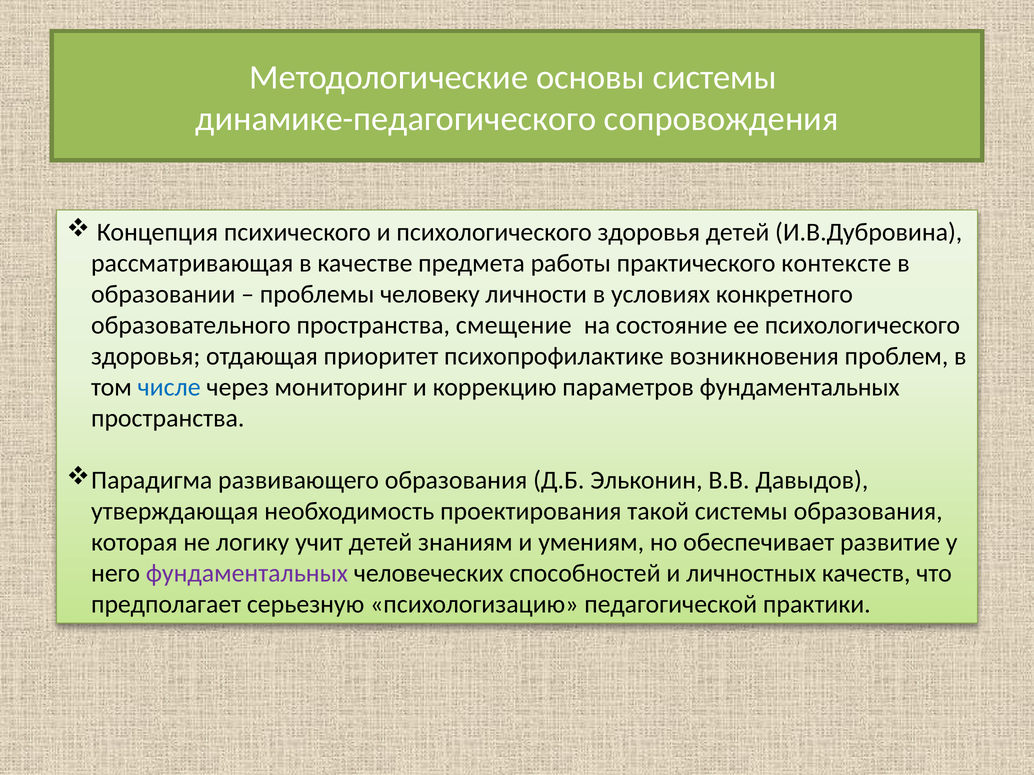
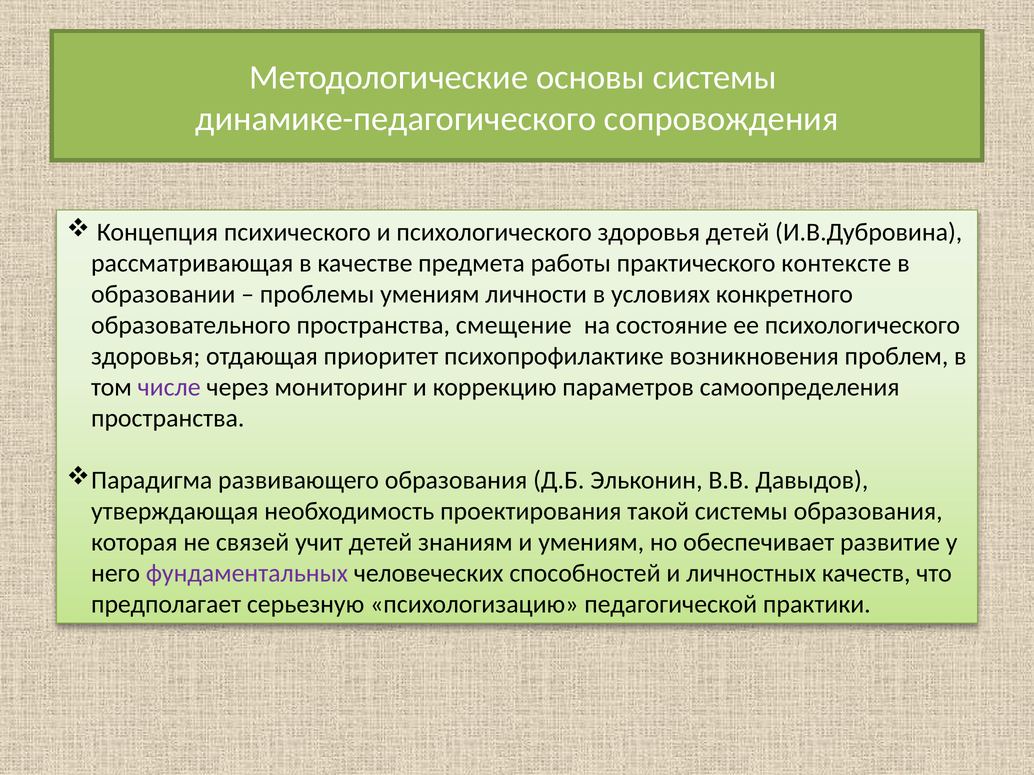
проблемы человеку: человеку -> умениям (430, 294)
числе colour: blue -> purple (169, 387)
параметров фундаментальных: фундаментальных -> самоопределения (800, 387)
логику: логику -> связей (253, 543)
